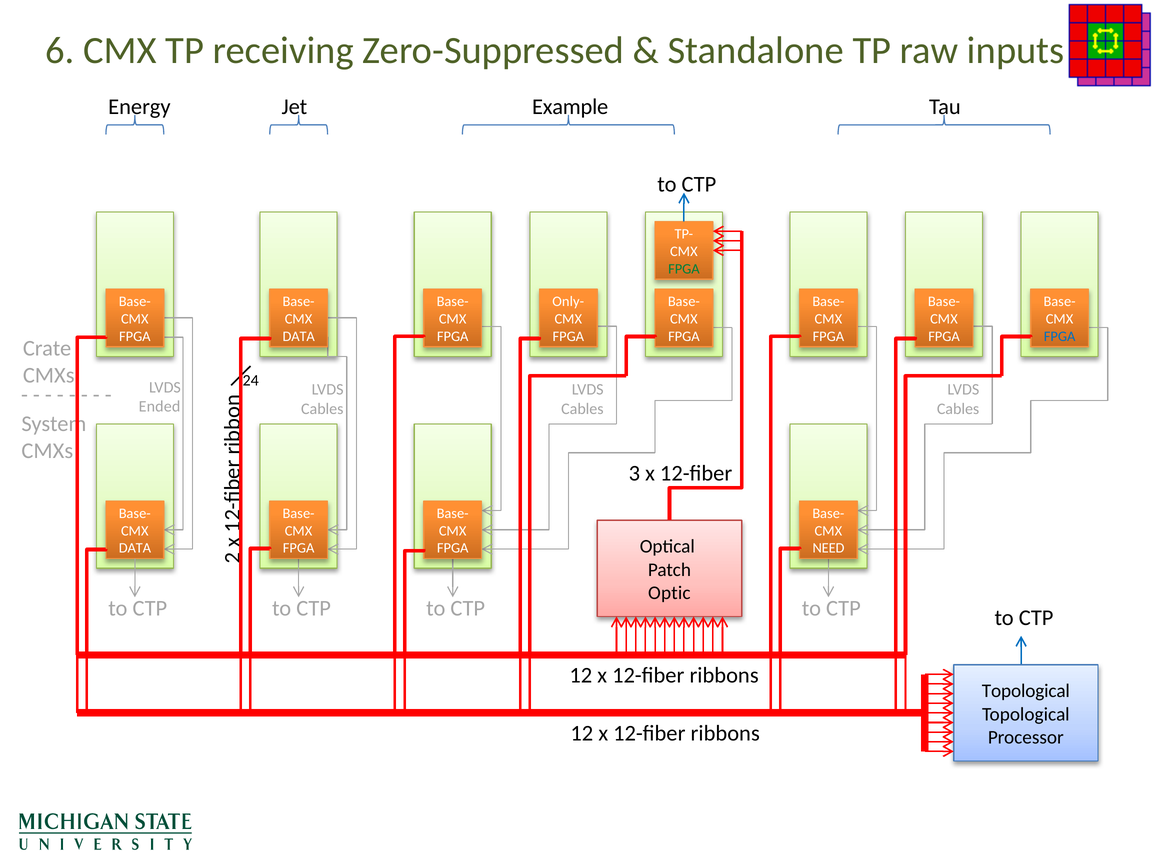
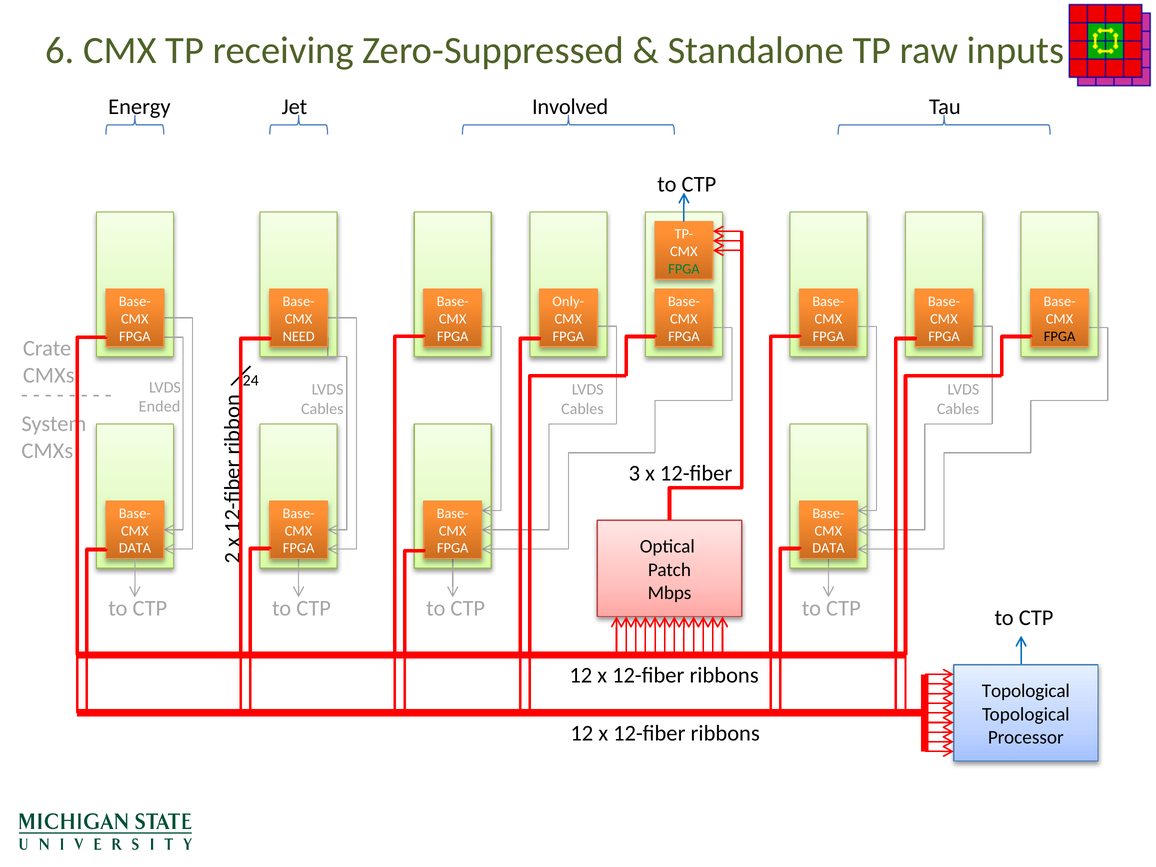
Example: Example -> Involved (570, 107)
DATA: DATA -> NEED (299, 336)
FPGA colour: blue -> black (1060, 336)
NEED: NEED -> DATA (828, 548)
Optic: Optic -> Mbps (670, 593)
